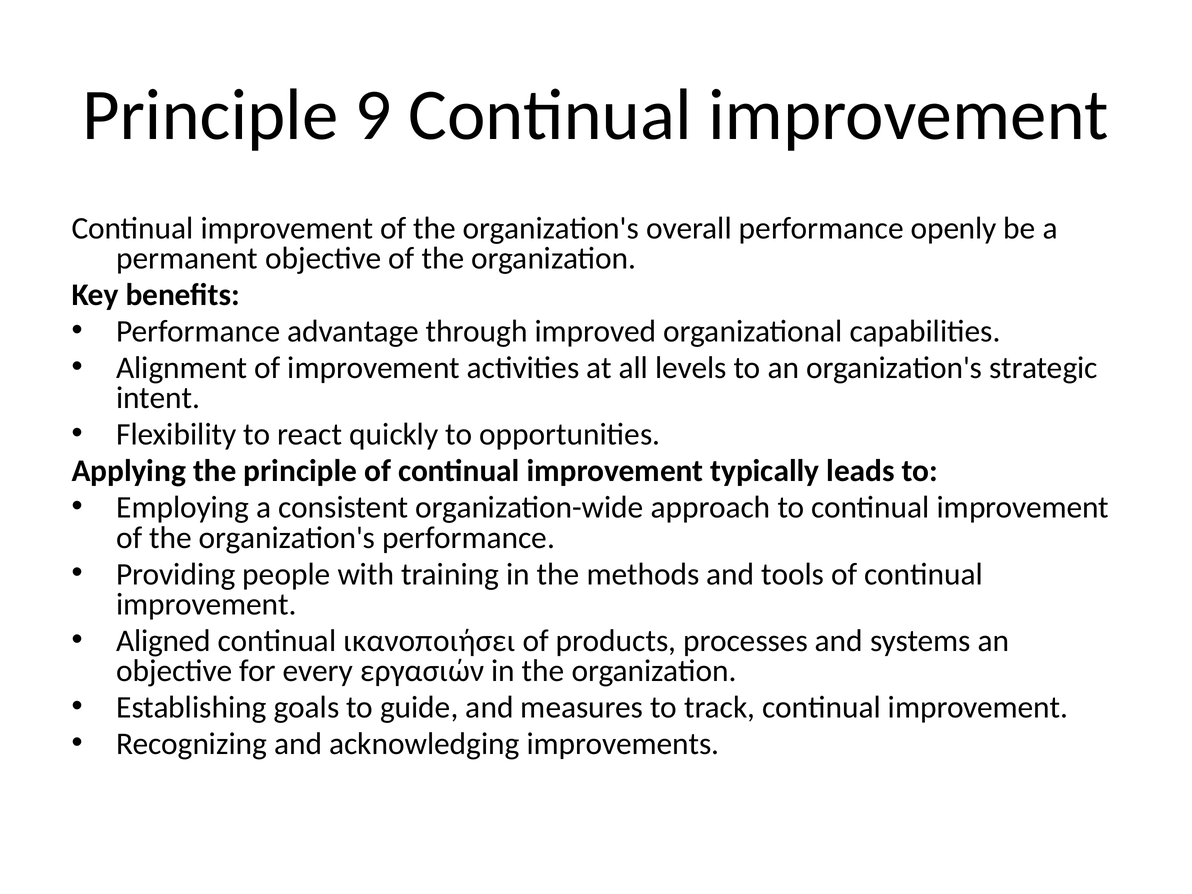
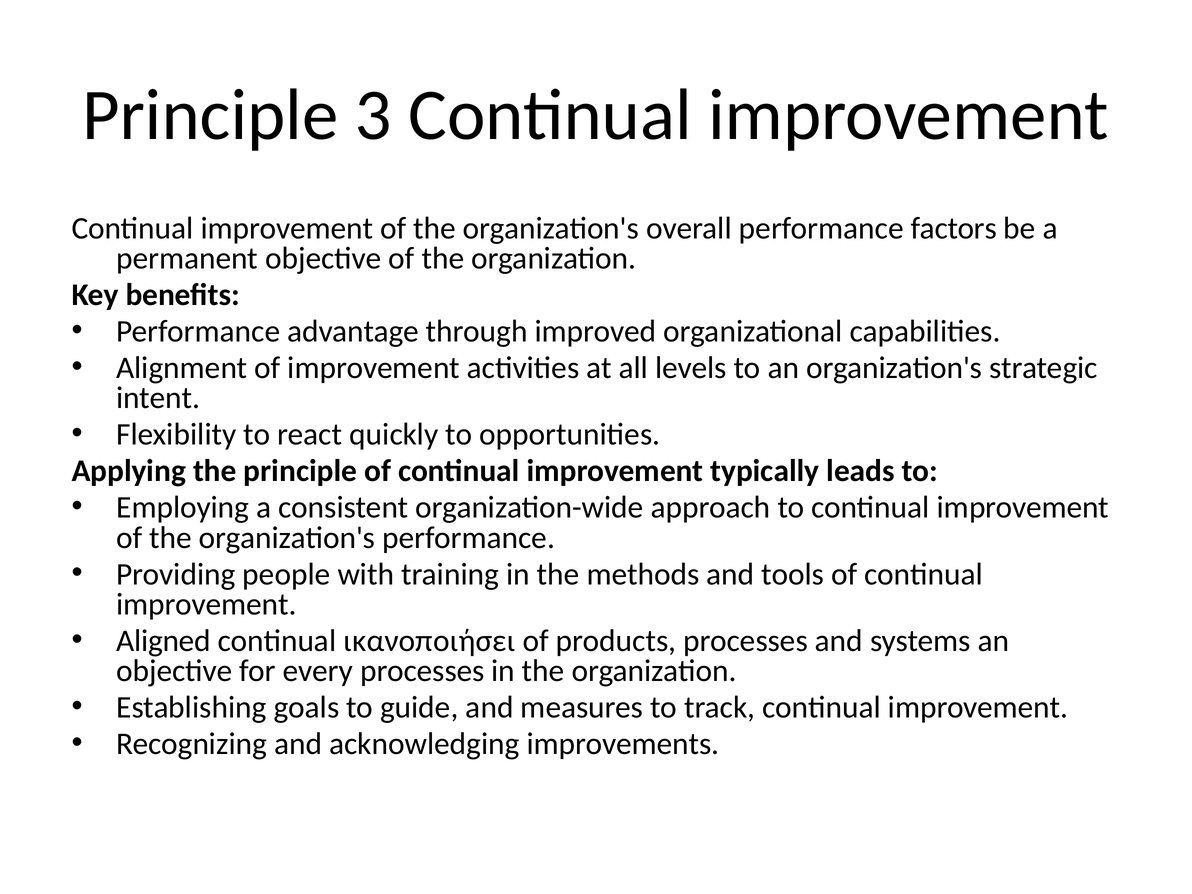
9: 9 -> 3 (373, 115)
openly: openly -> factors (954, 228)
every εργασιών: εργασιών -> processes (422, 671)
